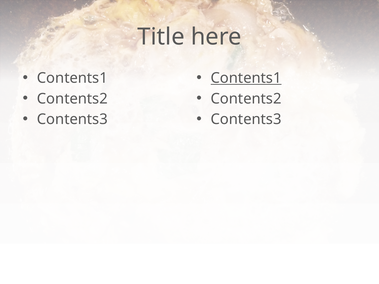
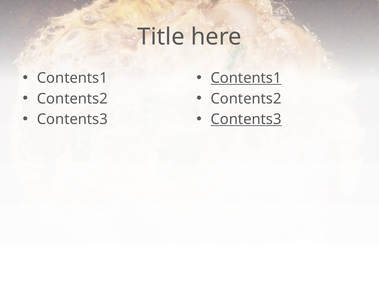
Contents3 underline: none -> present (246, 119)
